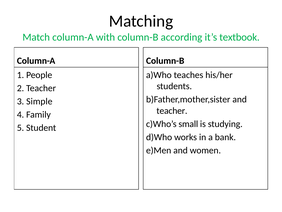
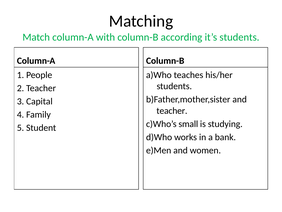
it’s textbook: textbook -> students (239, 37)
Simple: Simple -> Capital (39, 101)
